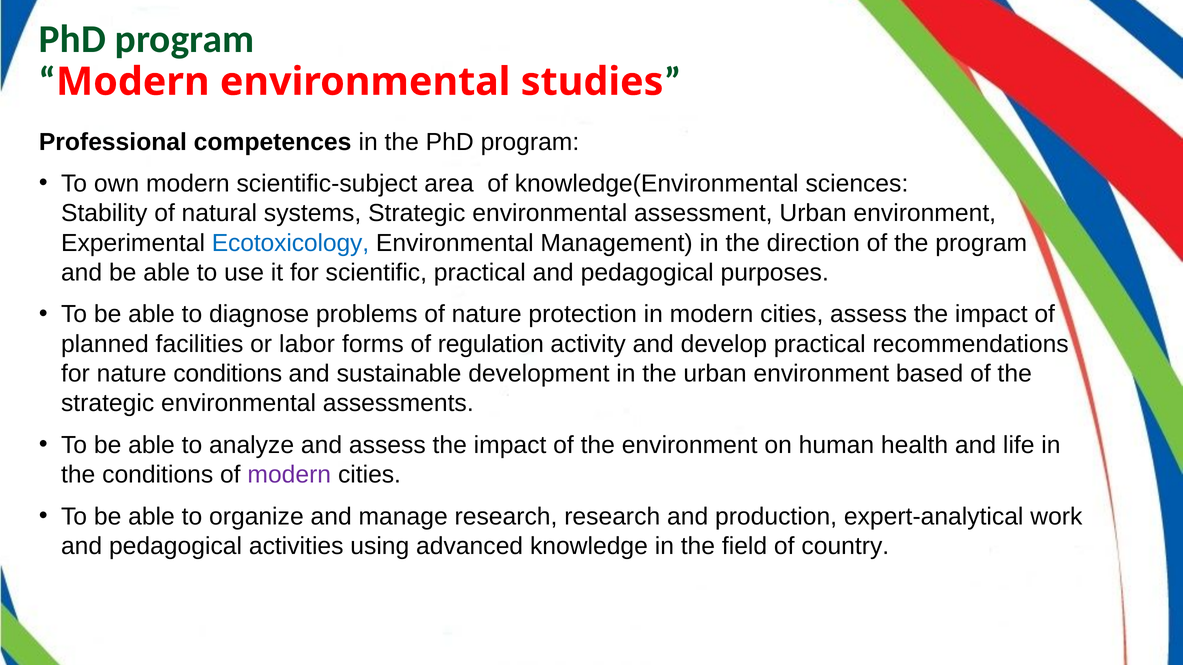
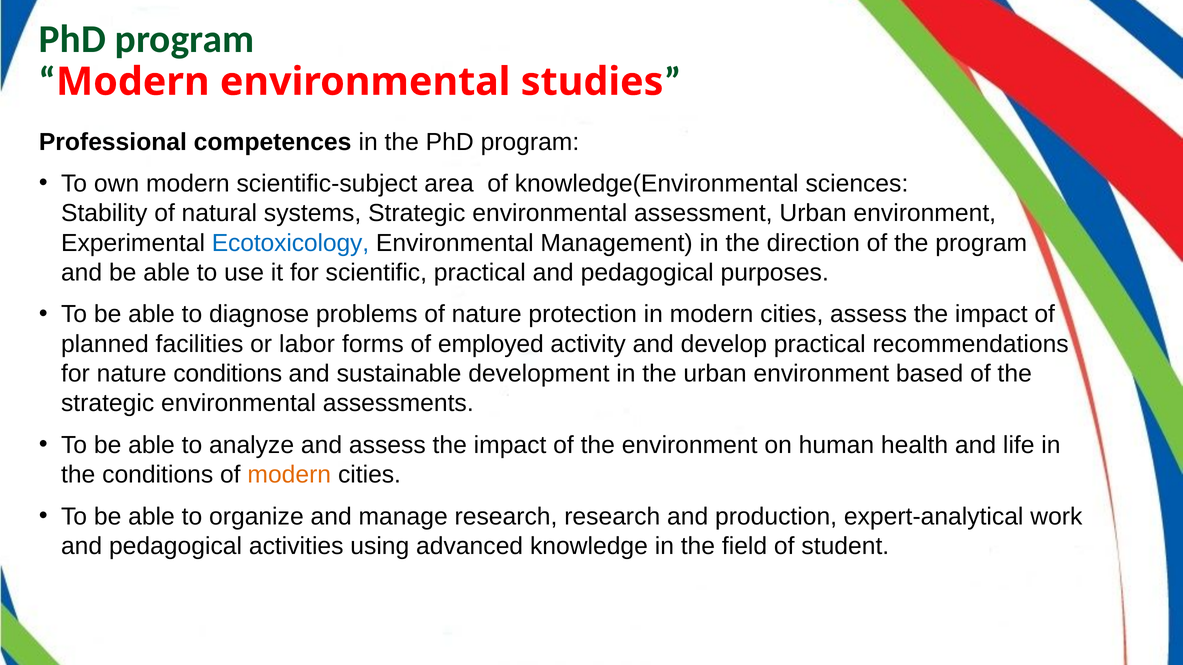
regulation: regulation -> employed (491, 344)
modern colour: purple -> orange (289, 475)
country: country -> student (845, 546)
